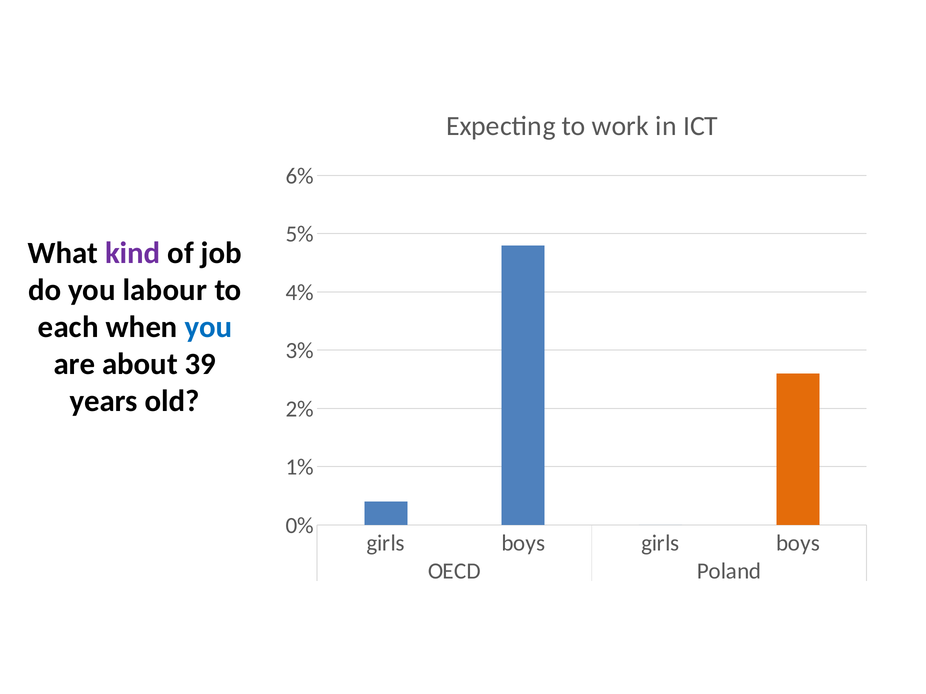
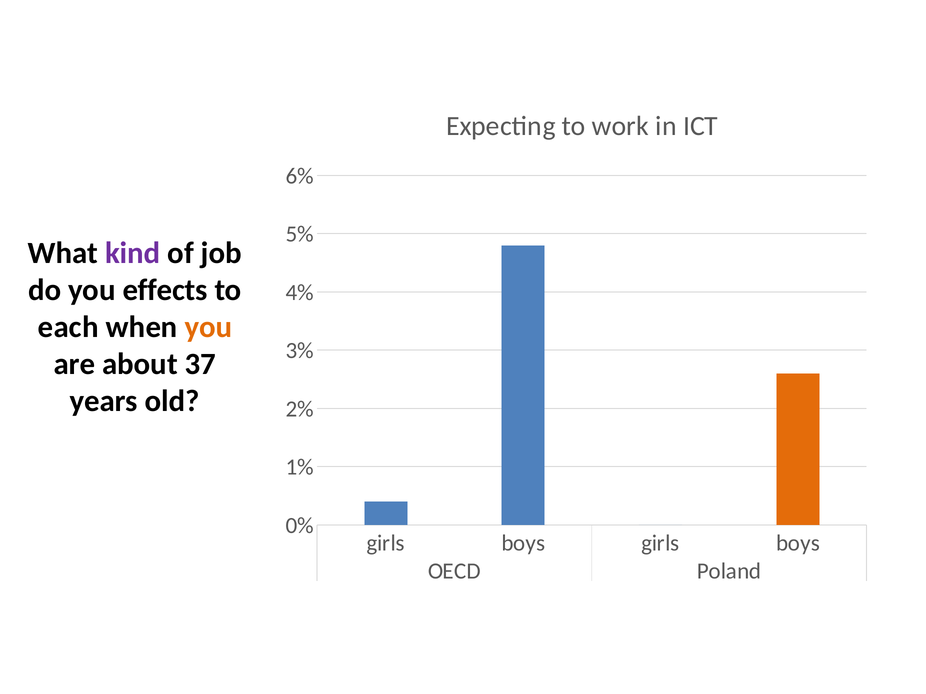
labour: labour -> effects (165, 290)
you colour: blue -> orange (208, 328)
39: 39 -> 37 (200, 365)
